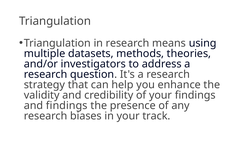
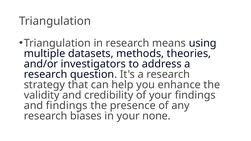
track: track -> none (156, 116)
